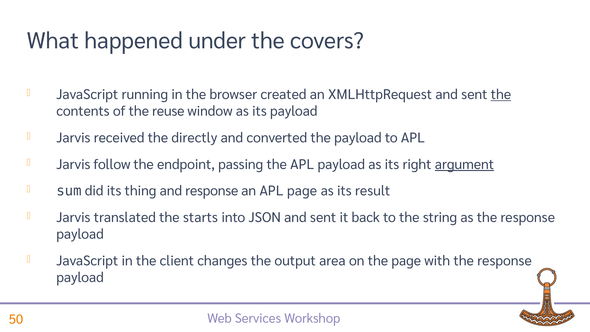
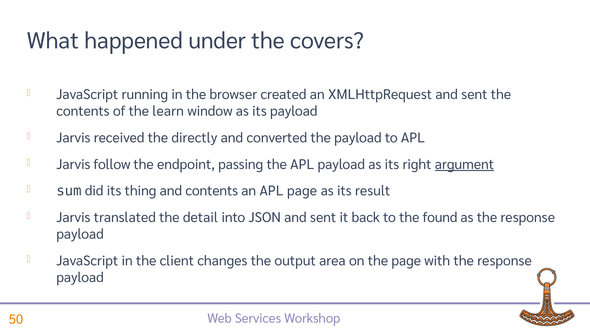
the underline: present -> none (501, 95)
reuse: reuse -> learn (168, 111)
and response: response -> contents (212, 191)
starts: starts -> detail (200, 218)
string: string -> found (440, 218)
